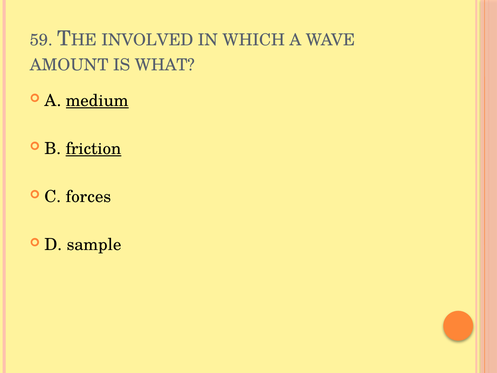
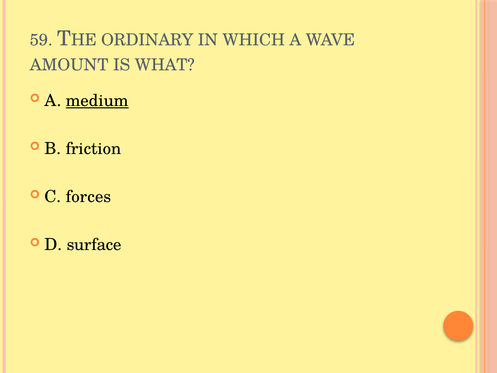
INVOLVED: INVOLVED -> ORDINARY (147, 40)
friction underline: present -> none (93, 149)
sample: sample -> surface (94, 245)
